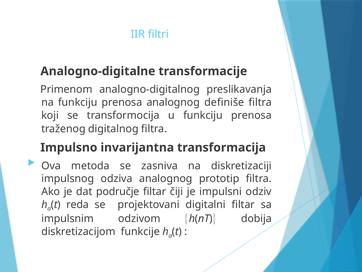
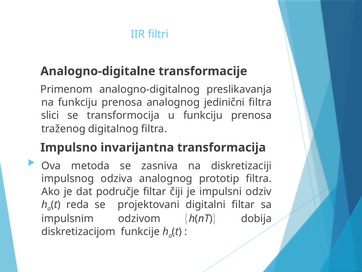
definiše: definiše -> jedinični (224, 102)
koji: koji -> slici (50, 115)
